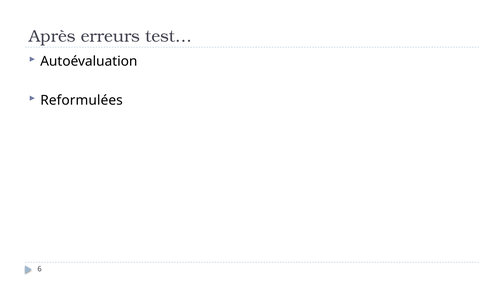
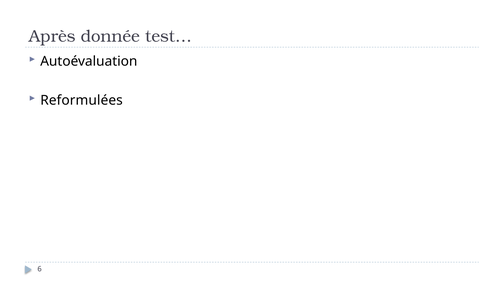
erreurs: erreurs -> donnée (110, 36)
